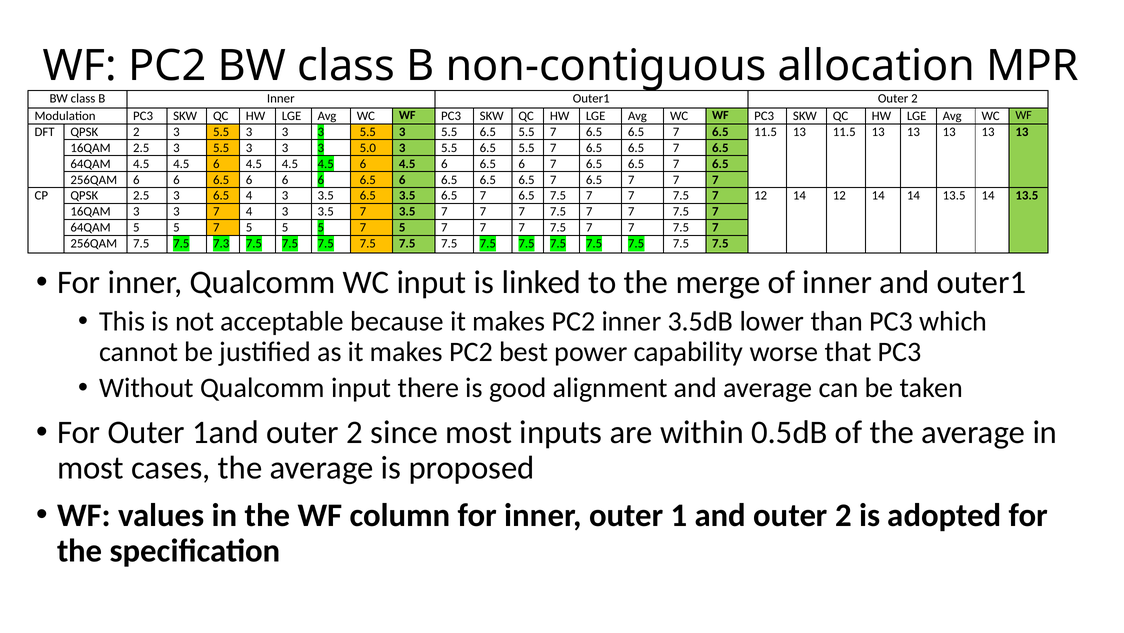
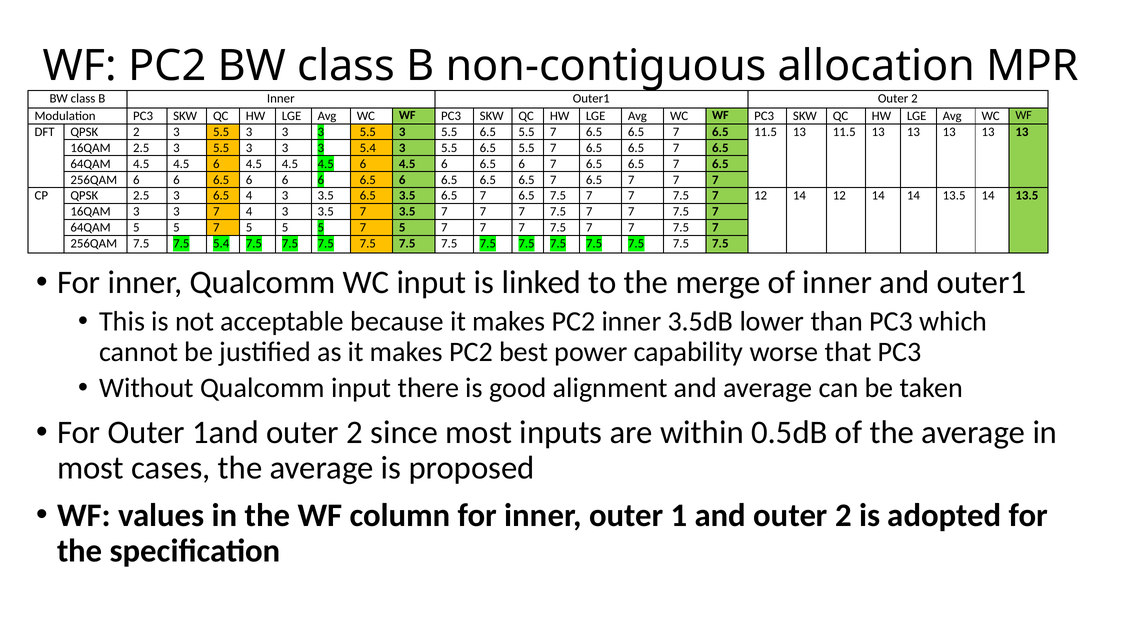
3 5.0: 5.0 -> 5.4 (368, 148)
7.5 7.3: 7.3 -> 5.4 (221, 243)
